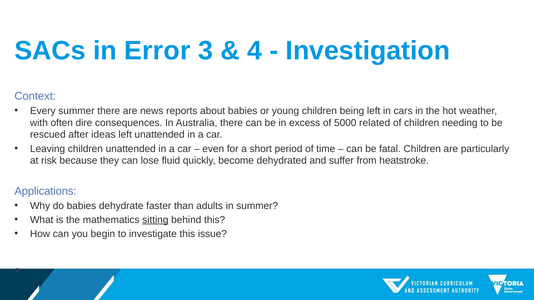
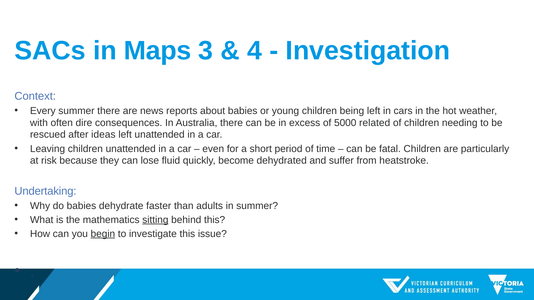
Error: Error -> Maps (158, 51)
Applications: Applications -> Undertaking (45, 191)
begin underline: none -> present (103, 234)
